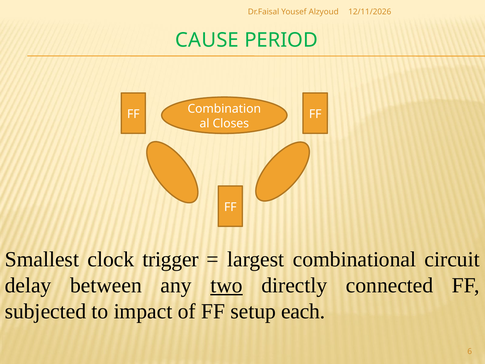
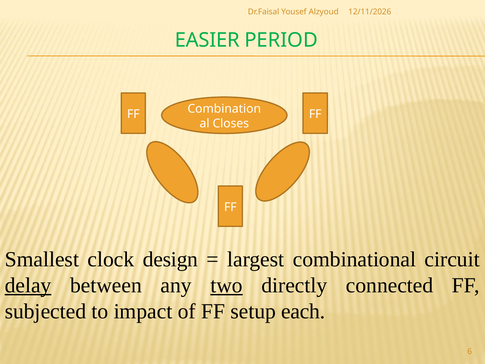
CAUSE: CAUSE -> EASIER (207, 40)
trigger: trigger -> design (170, 259)
delay underline: none -> present (28, 285)
